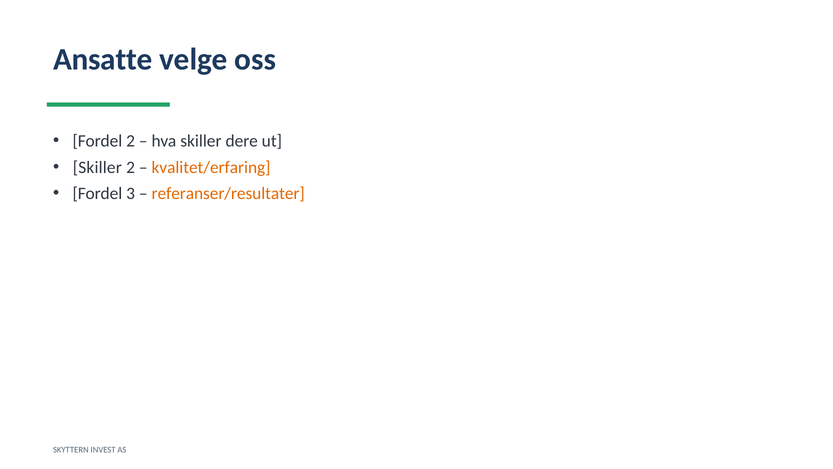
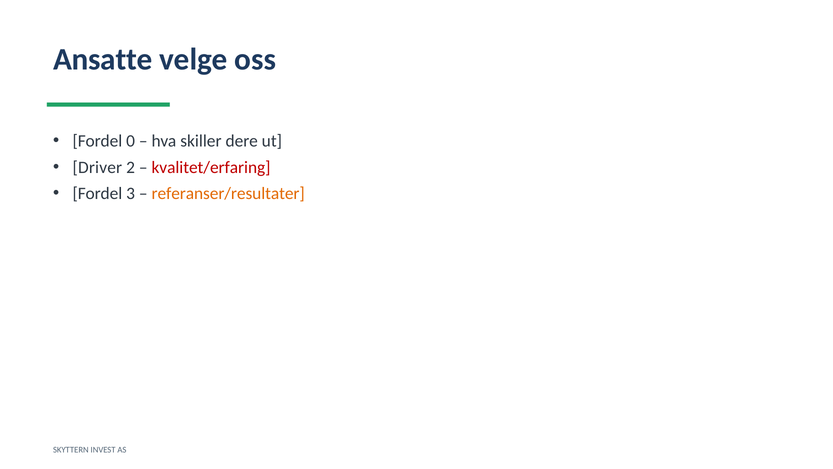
Fordel 2: 2 -> 0 (131, 141)
Skiller: Skiller -> Driver (97, 167)
kvalitet/erfaring colour: orange -> red (211, 167)
